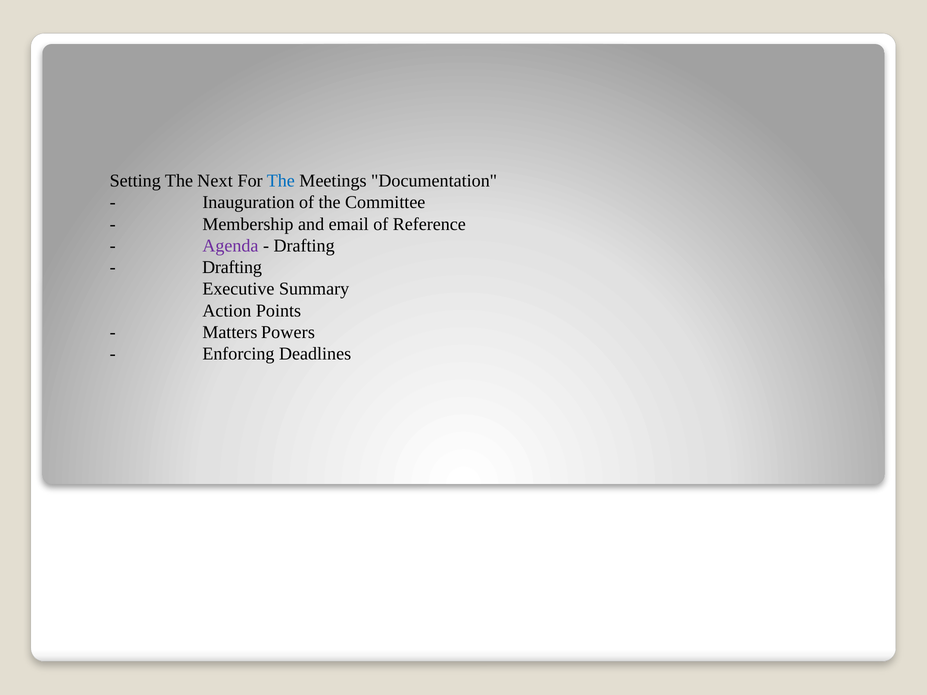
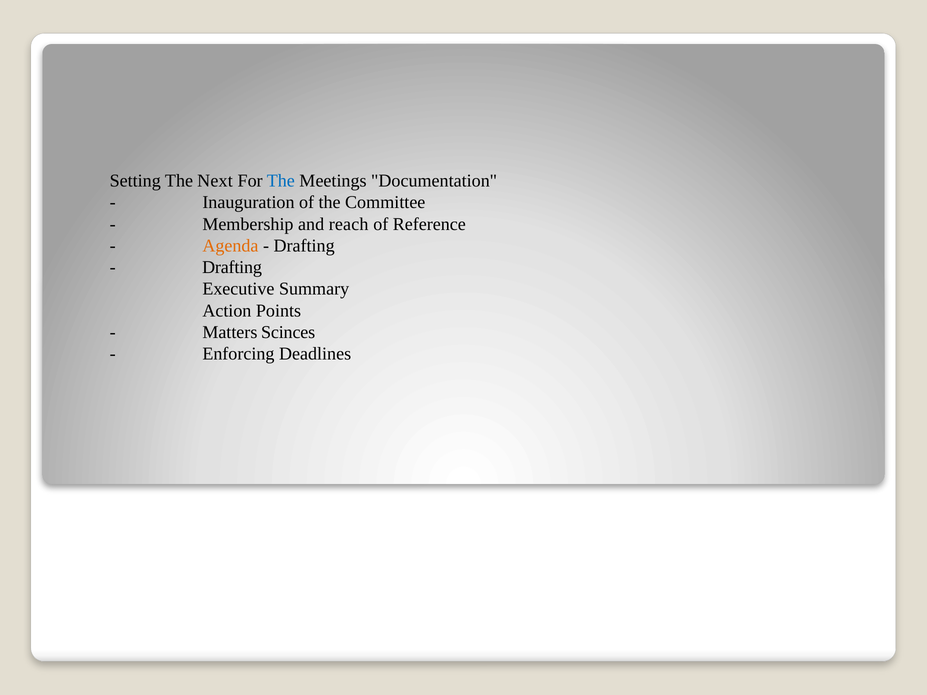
email: email -> reach (349, 224)
Agenda colour: purple -> orange (230, 246)
Powers: Powers -> Scinces (288, 332)
